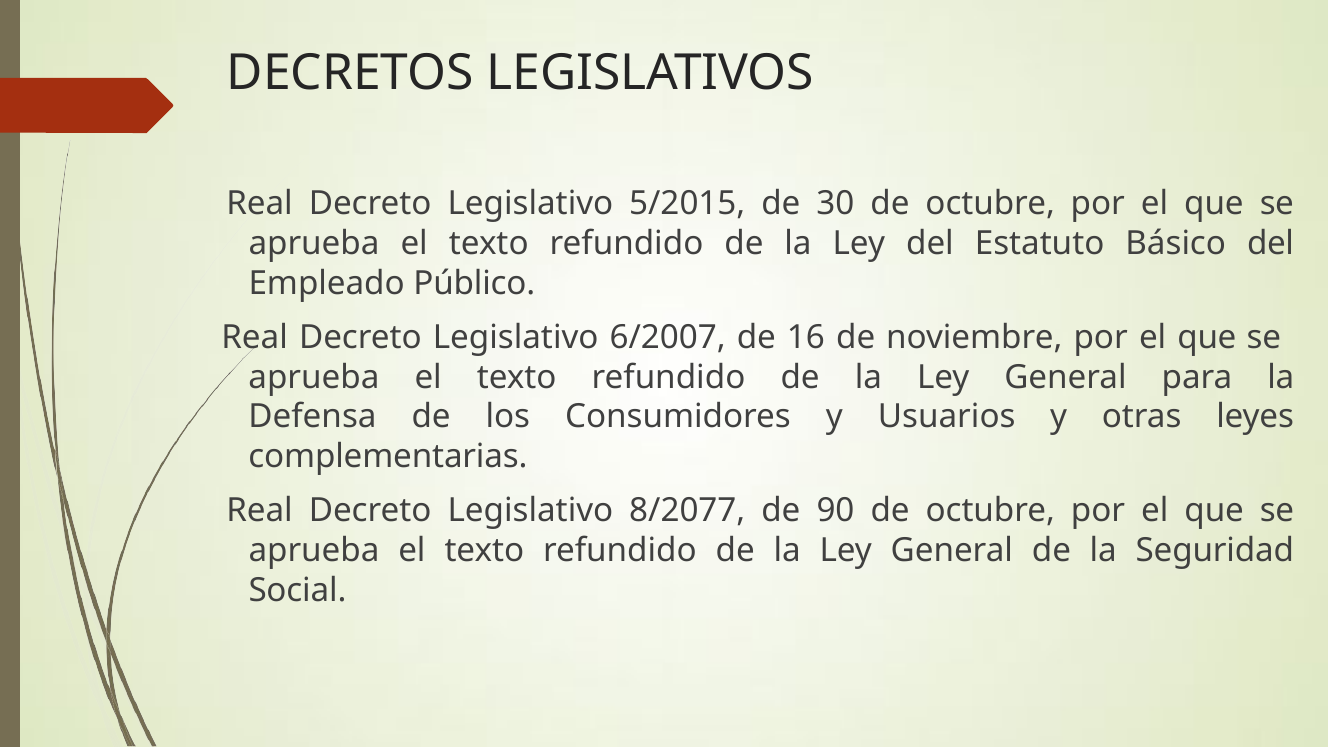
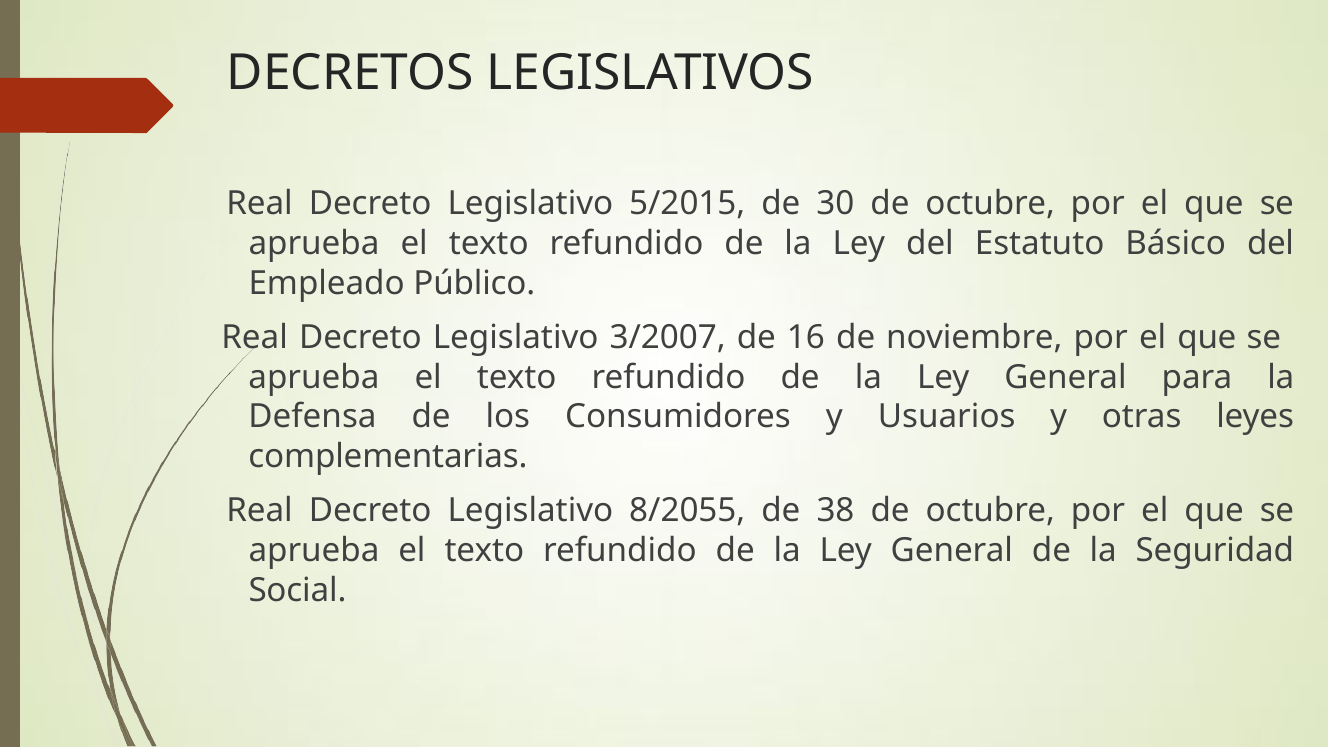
6/2007: 6/2007 -> 3/2007 (668, 337)
8/2077: 8/2077 -> 8/2055 (687, 510)
90: 90 -> 38 (835, 510)
